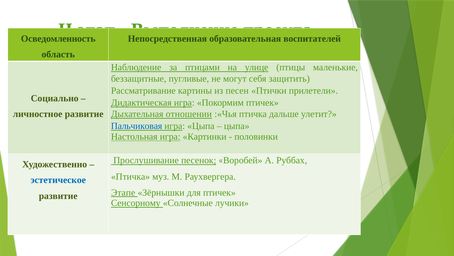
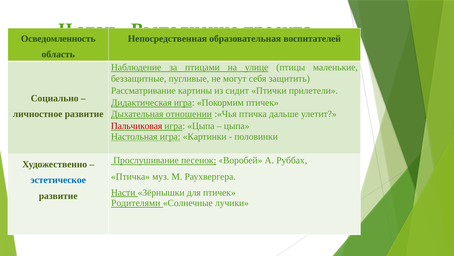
песен: песен -> сидит (237, 91)
Пальчиковая colour: blue -> red (137, 126)
Этапе: Этапе -> Насти (123, 192)
Сенсорному: Сенсорному -> Родителями (136, 203)
